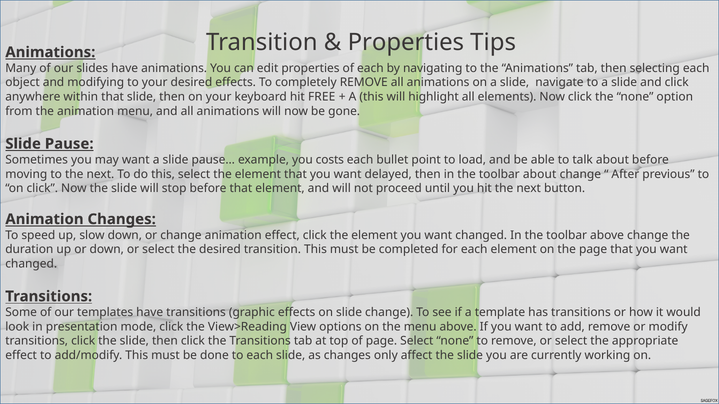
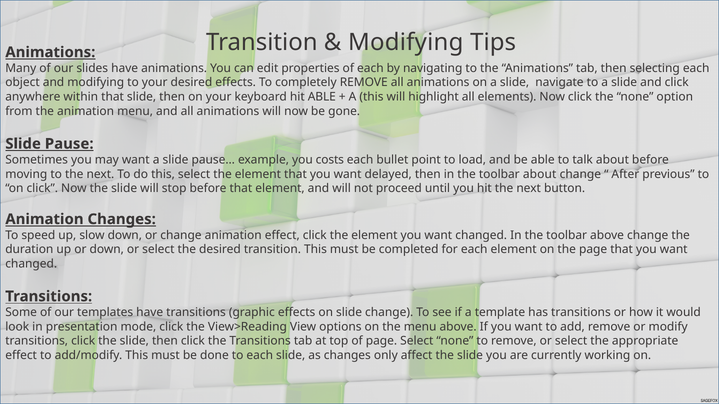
Properties: Properties -> Modifying (406, 42)
hit FREE: FREE -> ABLE (322, 97)
